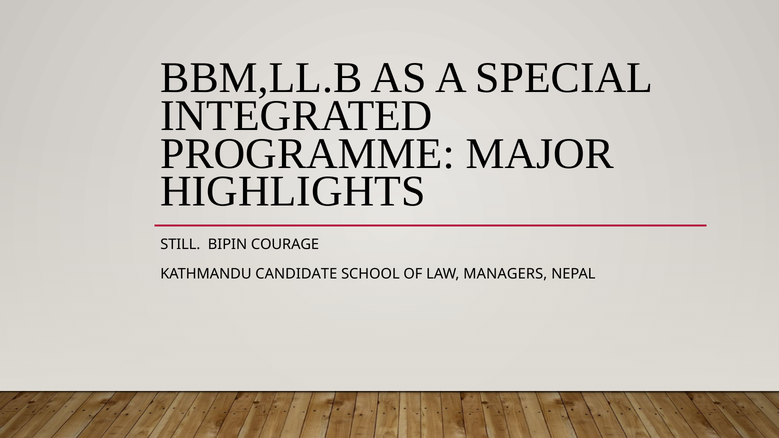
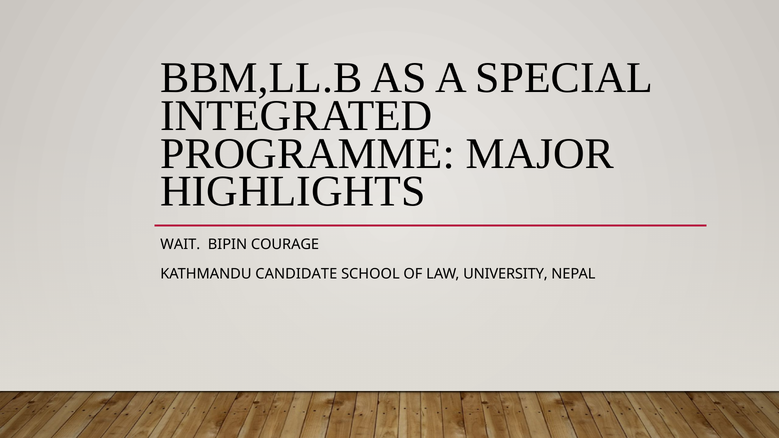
STILL: STILL -> WAIT (180, 245)
MANAGERS: MANAGERS -> UNIVERSITY (505, 274)
